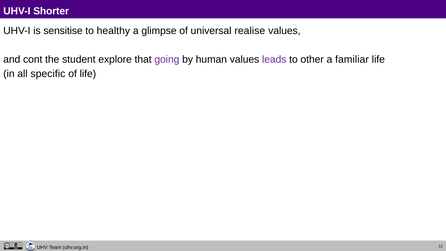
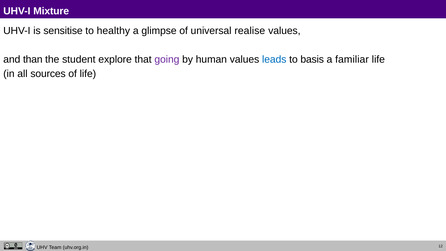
Shorter: Shorter -> Mixture (51, 11)
cont: cont -> than (33, 59)
leads colour: purple -> blue (274, 59)
other: other -> basis (312, 59)
specific: specific -> sources (48, 74)
